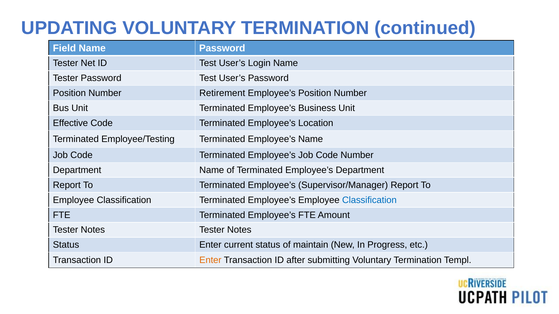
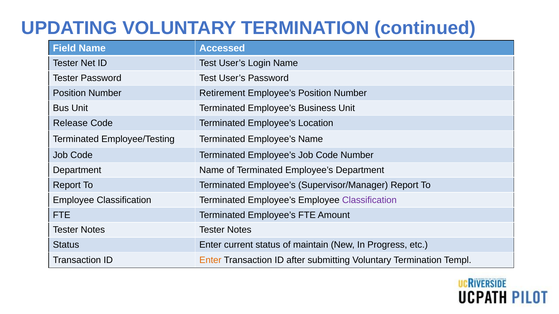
Name Password: Password -> Accessed (222, 48)
Effective: Effective -> Release (70, 123)
Classification colour: blue -> purple (369, 200)
